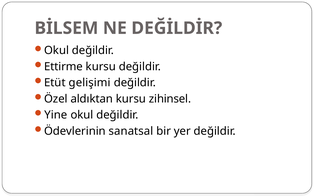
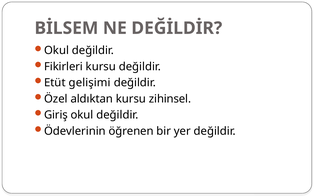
Ettirme: Ettirme -> Fikirleri (63, 67)
Yine: Yine -> Giriş (56, 115)
sanatsal: sanatsal -> öğrenen (131, 131)
